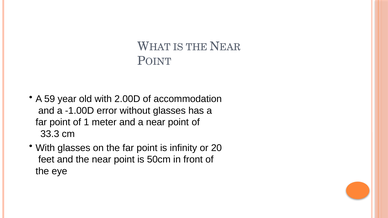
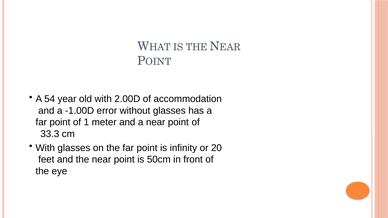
59: 59 -> 54 (50, 99)
